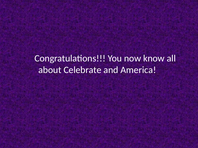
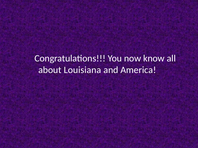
Celebrate: Celebrate -> Louisiana (82, 70)
